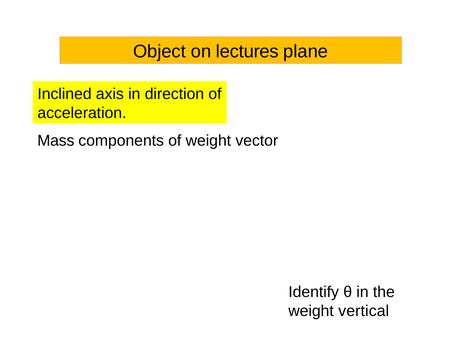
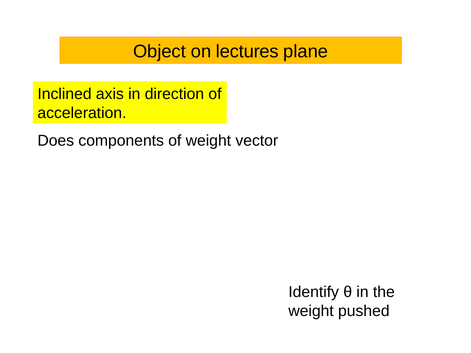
Mass: Mass -> Does (56, 141)
vertical: vertical -> pushed (364, 311)
